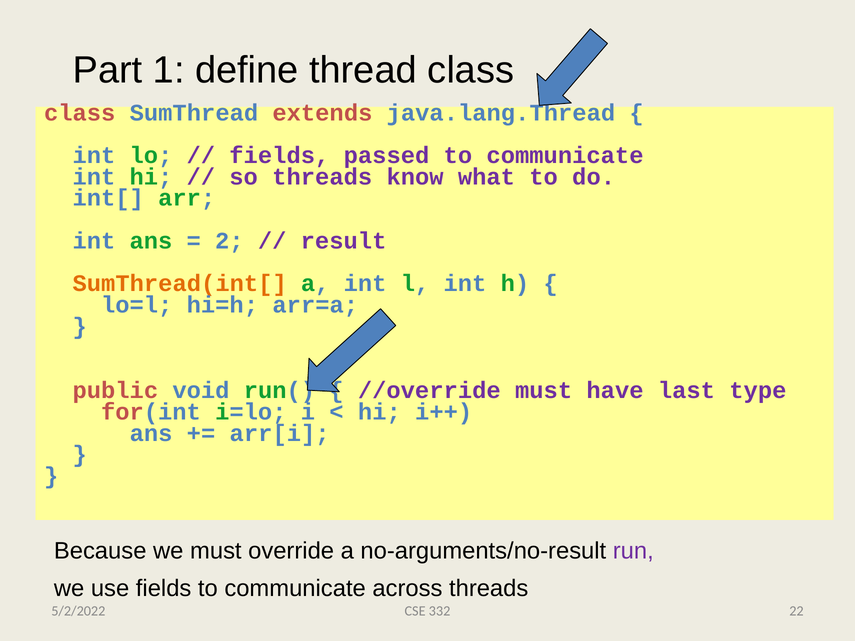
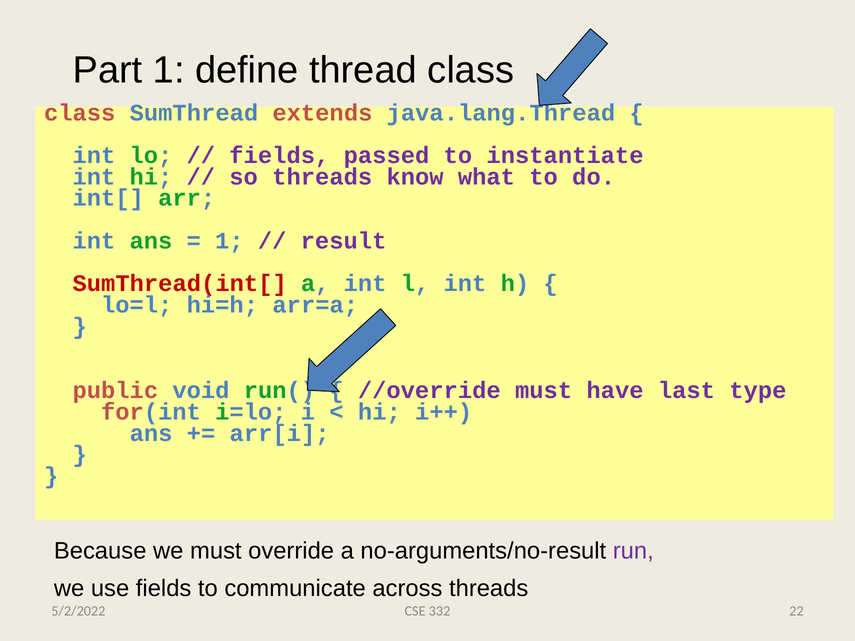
passed to communicate: communicate -> instantiate (565, 155)
2: 2 -> 1 (229, 241)
SumThread(int[ colour: orange -> red (180, 284)
